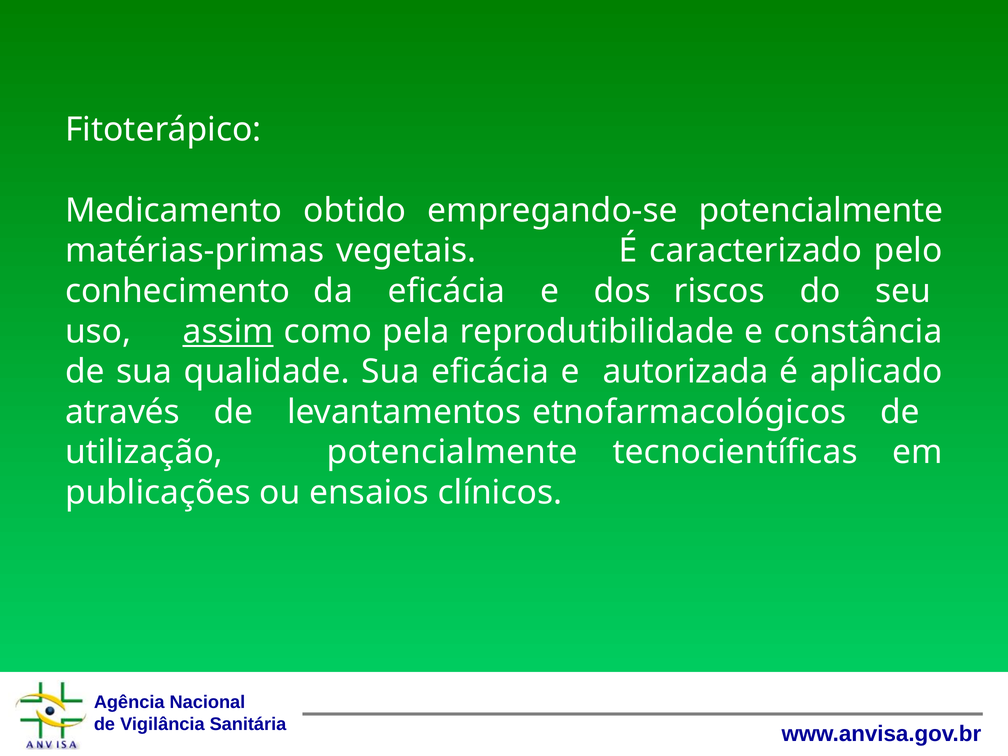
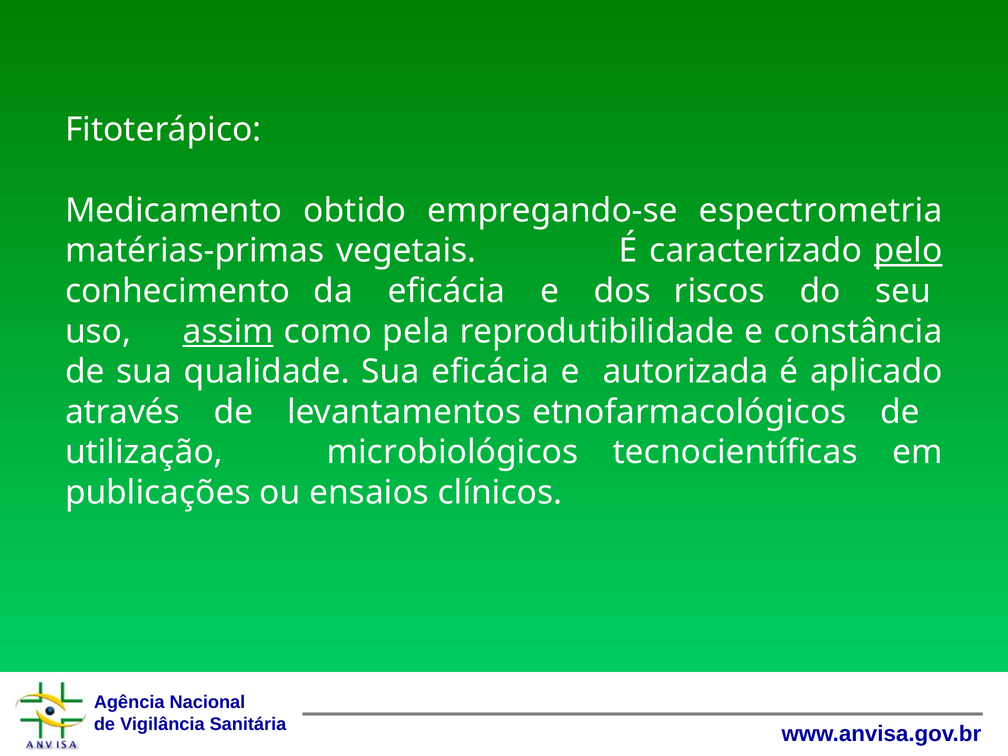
empregando-se potencialmente: potencialmente -> espectrometria (821, 210)
pelo underline: none -> present (908, 251)
utilização potencialmente: potencialmente -> microbiológicos (452, 452)
